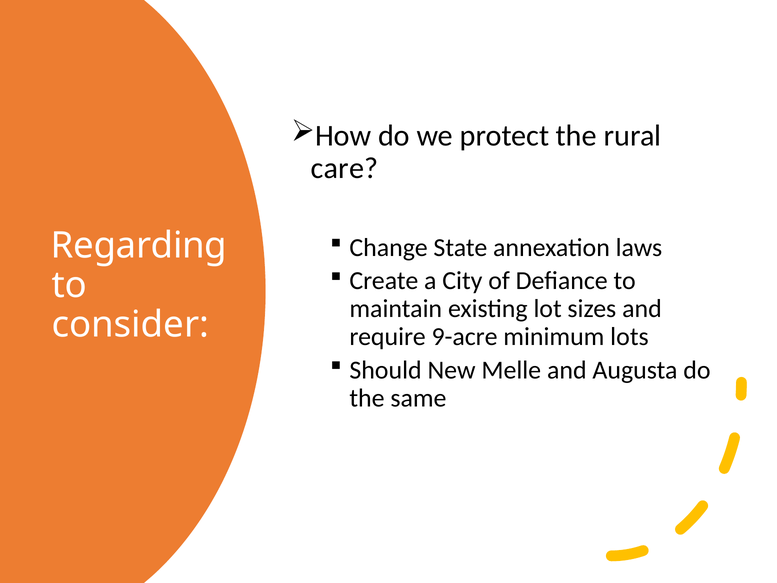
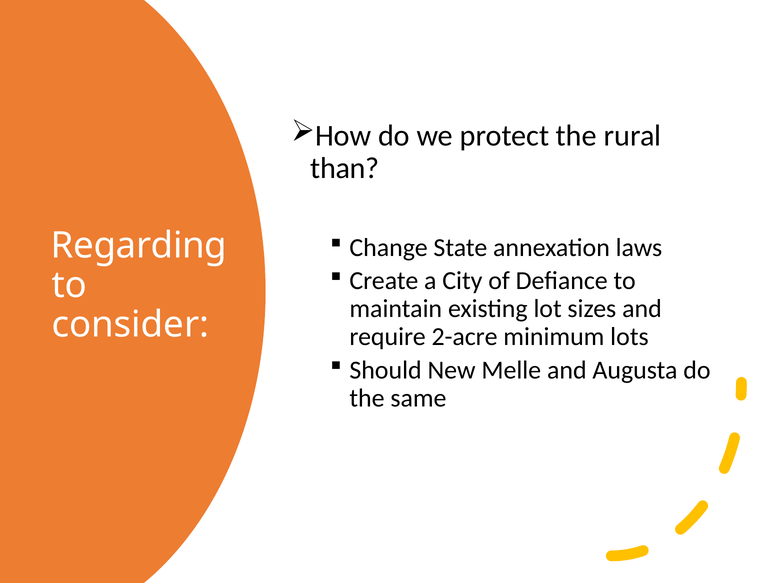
care: care -> than (345, 168)
9-acre: 9-acre -> 2-acre (465, 337)
